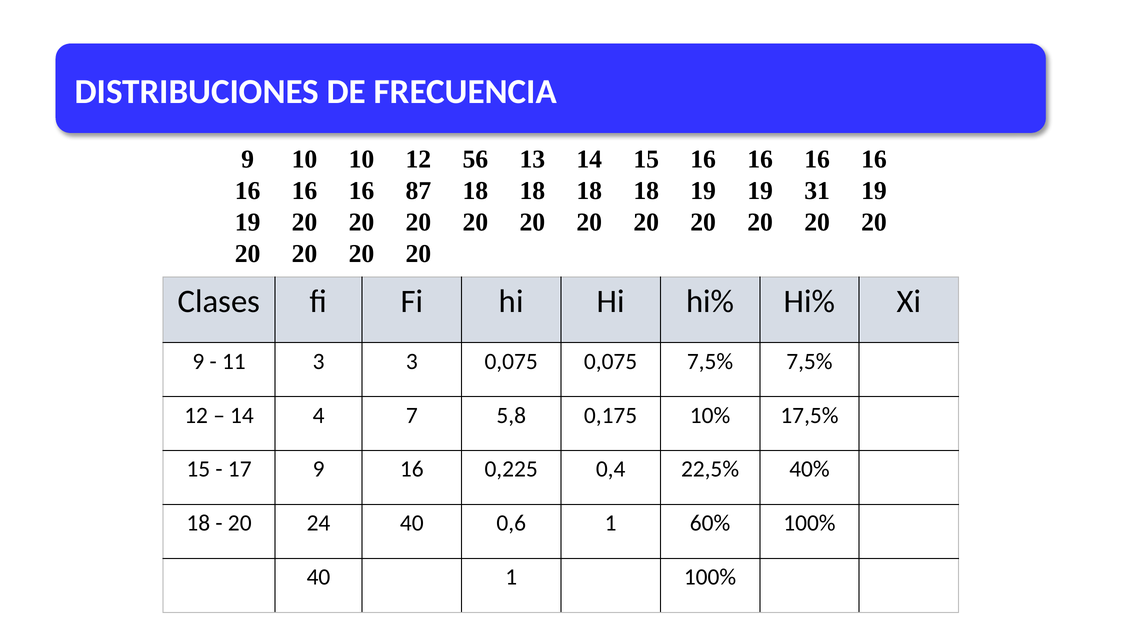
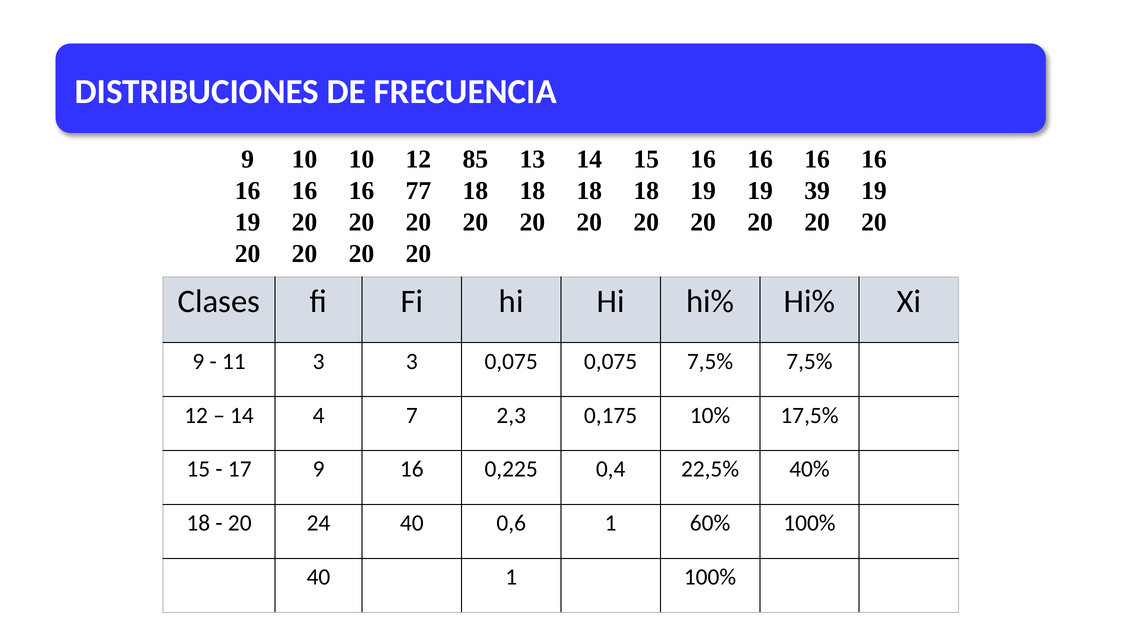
56: 56 -> 85 (475, 159)
87: 87 -> 77 (418, 191)
31: 31 -> 39 (817, 191)
5,8: 5,8 -> 2,3 (511, 415)
